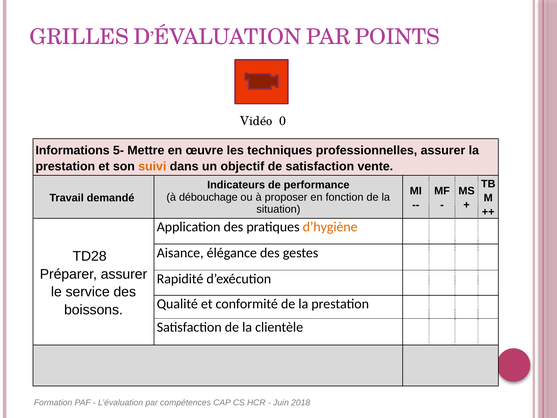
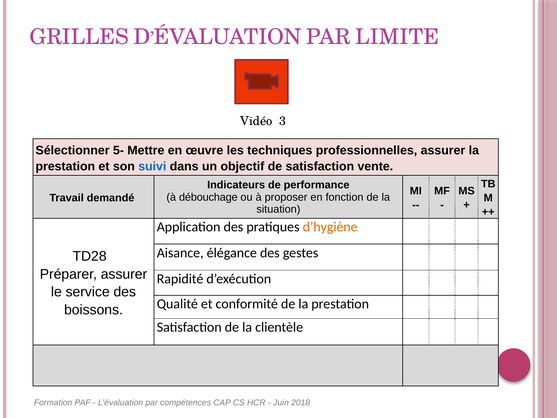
POINTS: POINTS -> LIMITE (397, 37)
0: 0 -> 3 (283, 121)
Informations: Informations -> Sélectionner (73, 150)
suivi colour: orange -> blue (152, 166)
